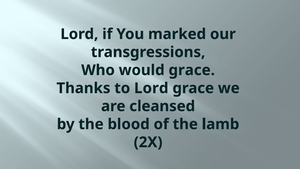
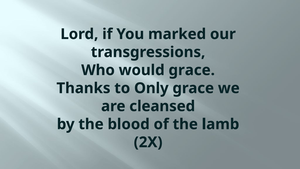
to Lord: Lord -> Only (151, 88)
